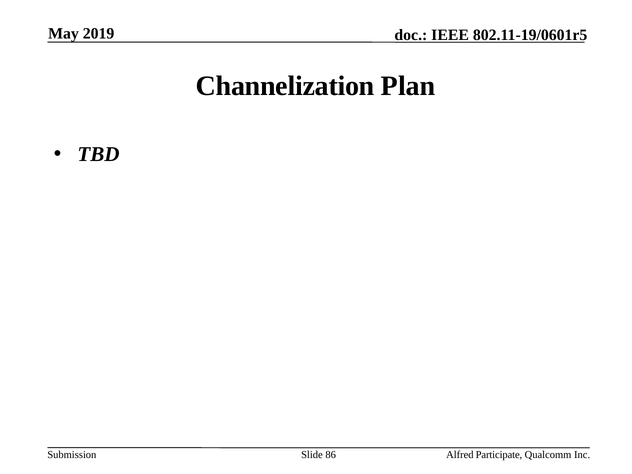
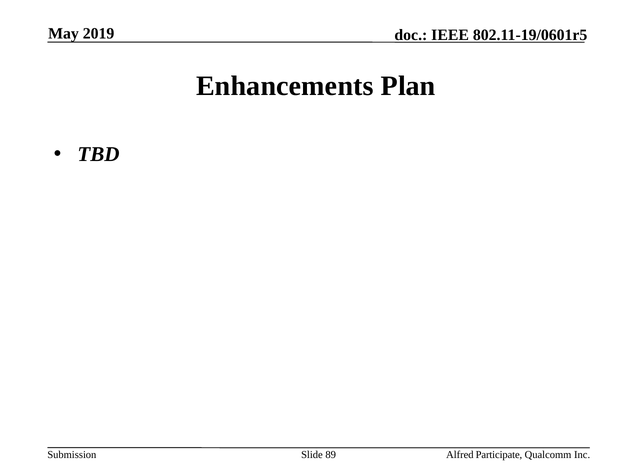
Channelization: Channelization -> Enhancements (285, 86)
86: 86 -> 89 (331, 455)
